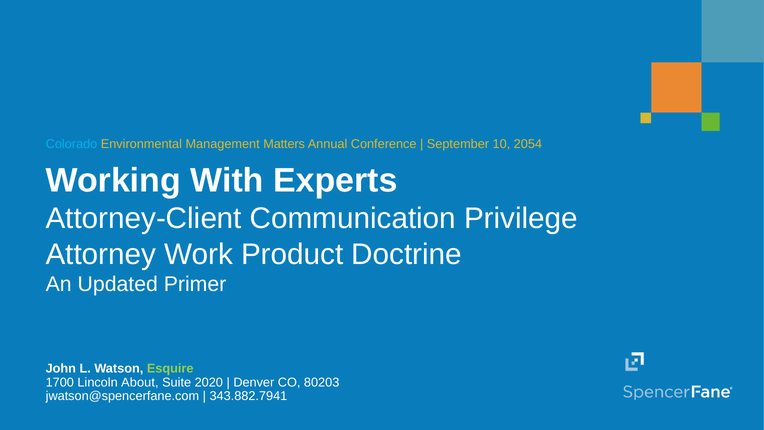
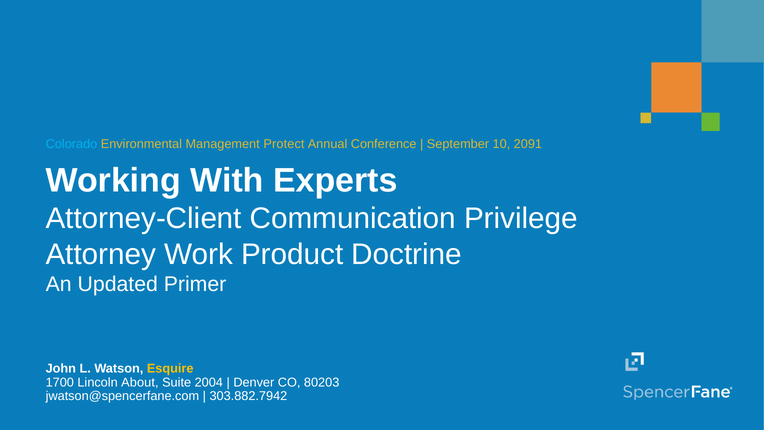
Matters: Matters -> Protect (284, 144)
2054: 2054 -> 2091 (528, 144)
Esquire colour: light green -> yellow (170, 368)
2020: 2020 -> 2004 (209, 382)
343.882.7941: 343.882.7941 -> 303.882.7942 (248, 396)
